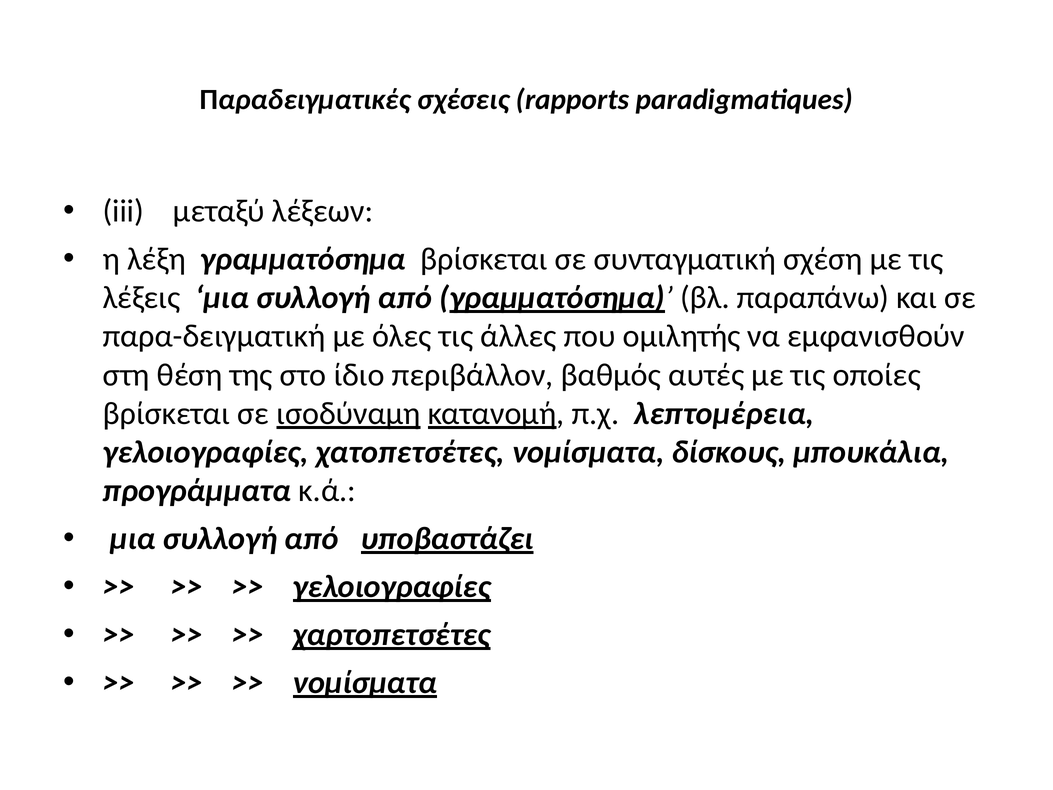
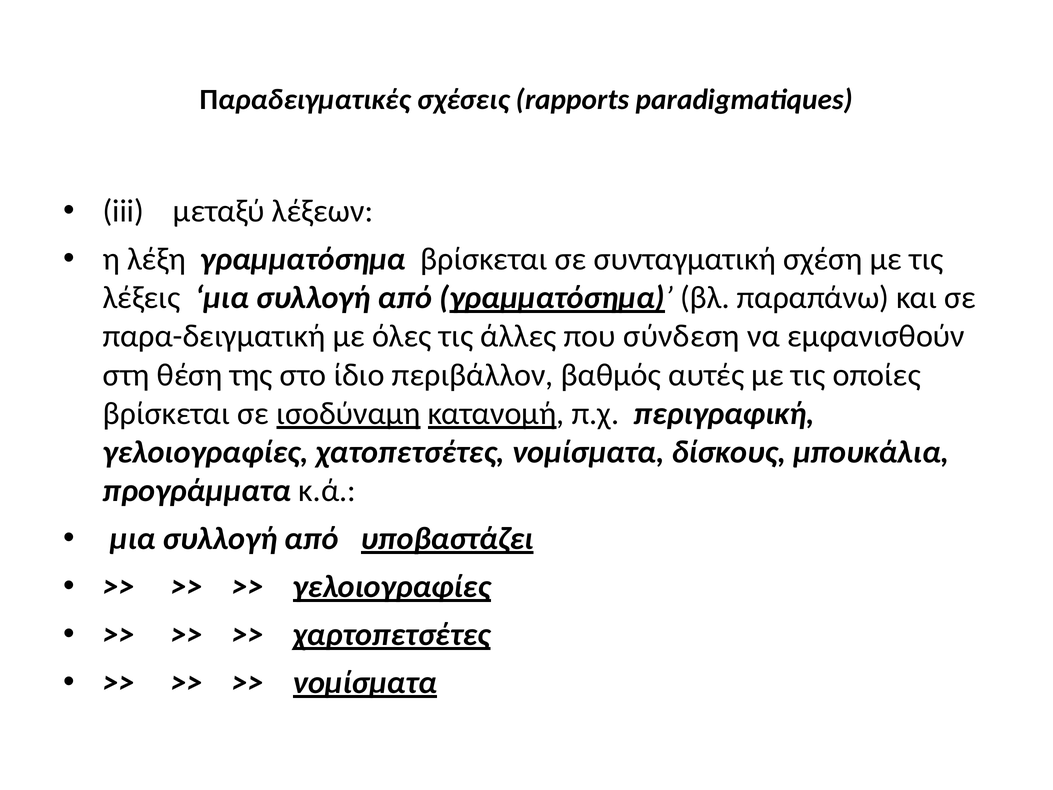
ομιλητής: ομιλητής -> σύνδεση (681, 336)
λεπτομέρεια: λεπτομέρεια -> περιγραφική (724, 413)
